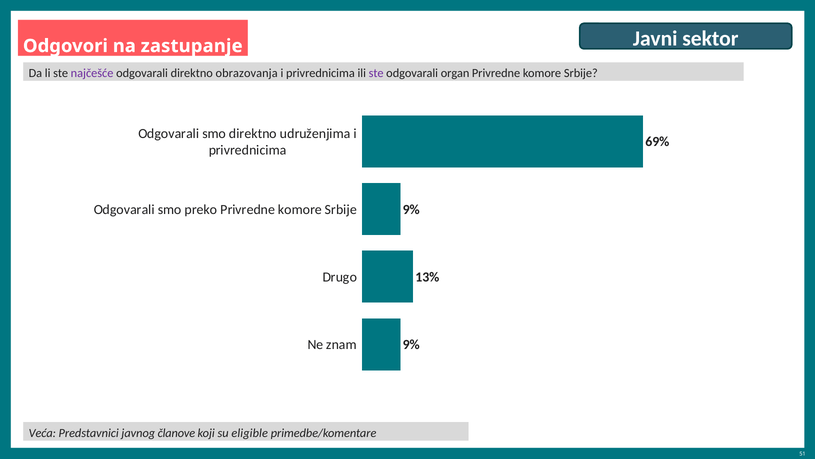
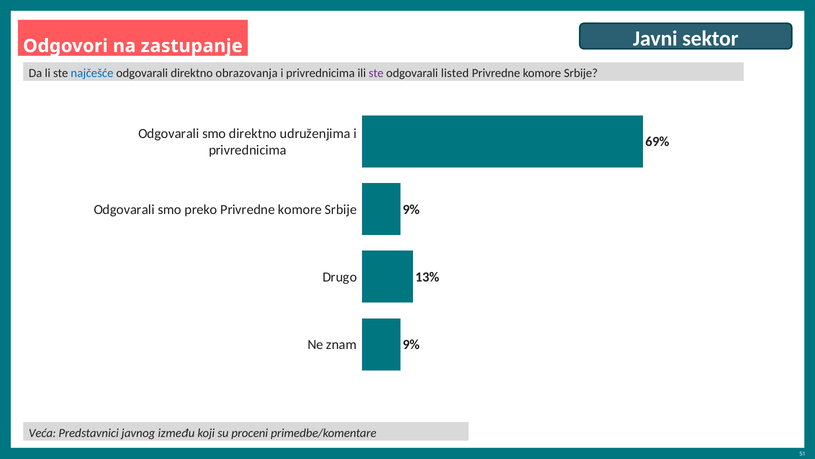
najčešće colour: purple -> blue (92, 73)
organ: organ -> listed (455, 73)
članove: članove -> između (176, 433)
eligible: eligible -> proceni (250, 433)
